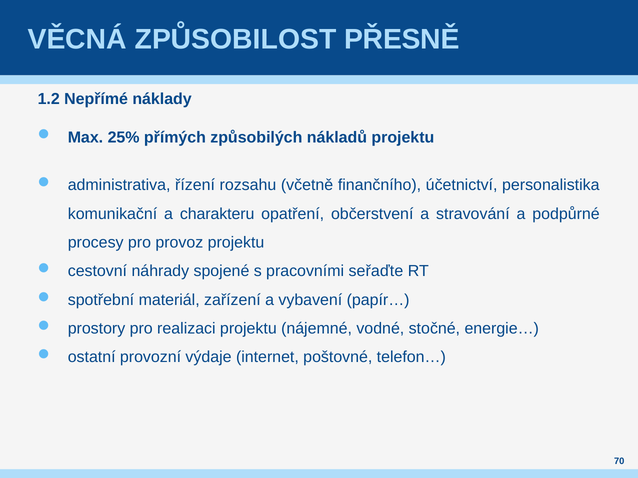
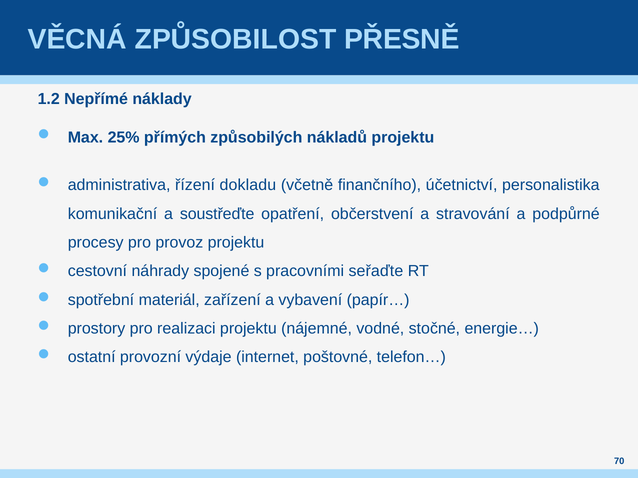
rozsahu: rozsahu -> dokladu (248, 185)
charakteru: charakteru -> soustřeďte (217, 214)
